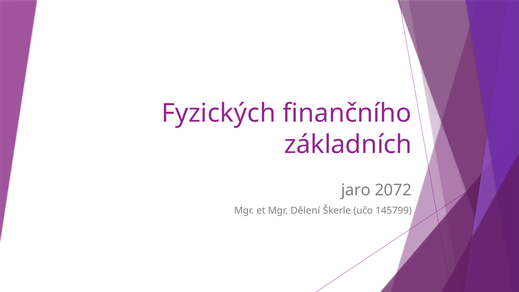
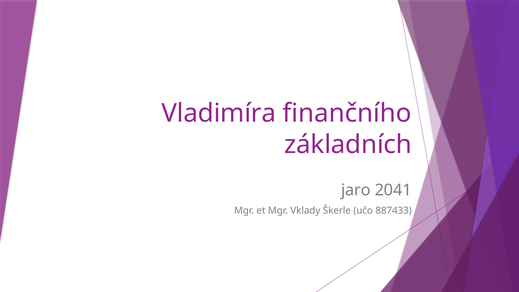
Fyzických: Fyzických -> Vladimíra (219, 113)
2072: 2072 -> 2041 (393, 190)
Dělení: Dělení -> Vklady (305, 211)
145799: 145799 -> 887433 (394, 211)
